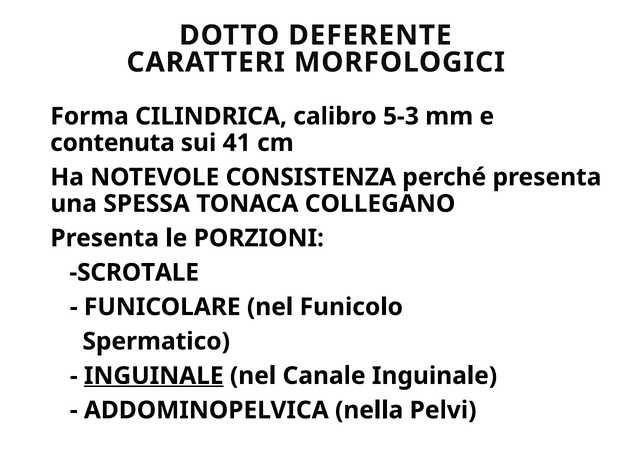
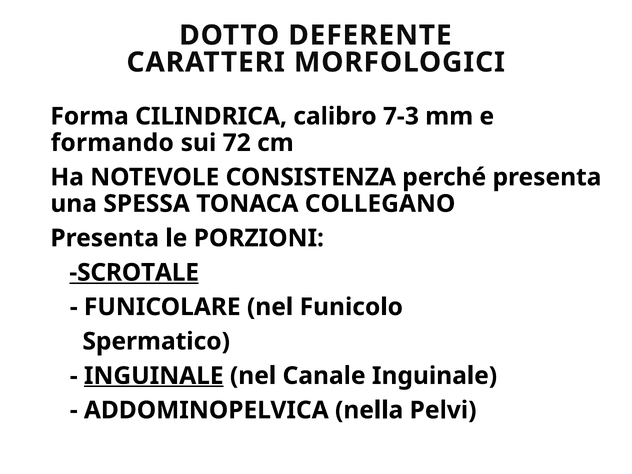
5-3: 5-3 -> 7-3 (401, 116)
contenuta: contenuta -> formando (112, 143)
41: 41 -> 72 (237, 143)
SCROTALE underline: none -> present (134, 273)
